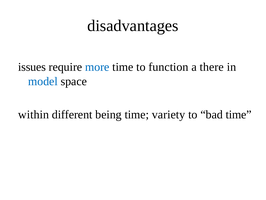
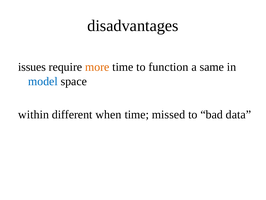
more colour: blue -> orange (97, 67)
there: there -> same (212, 67)
being: being -> when (108, 114)
variety: variety -> missed (169, 114)
bad time: time -> data (238, 114)
